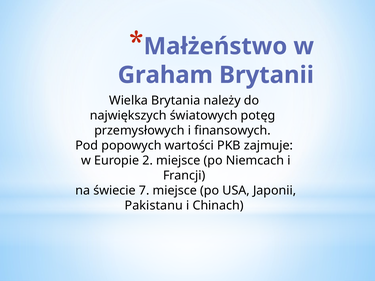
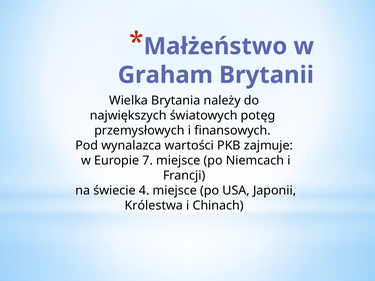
popowych: popowych -> wynalazca (131, 146)
2: 2 -> 7 (148, 161)
7: 7 -> 4 (144, 191)
Pakistanu: Pakistanu -> Królestwa (154, 206)
